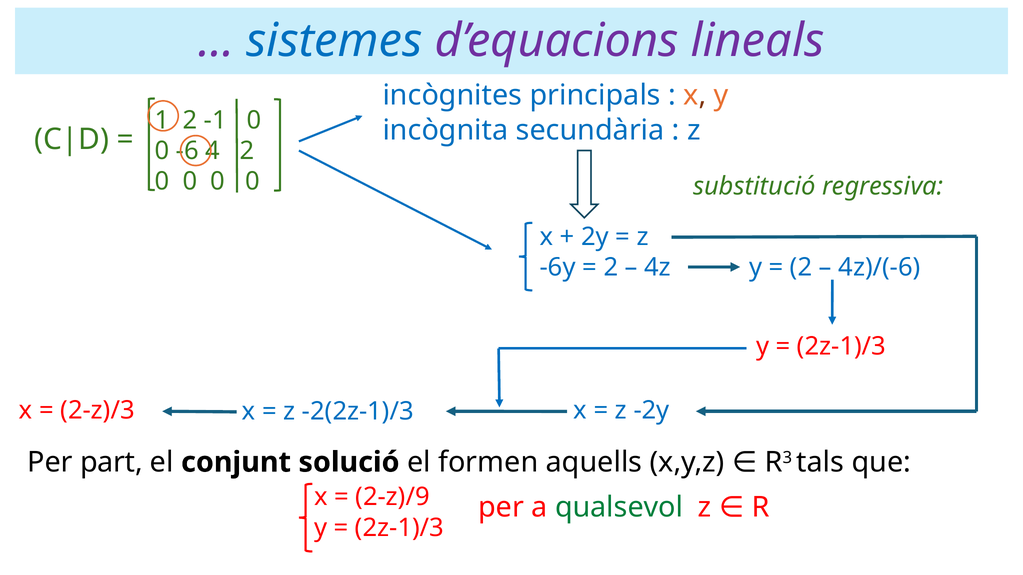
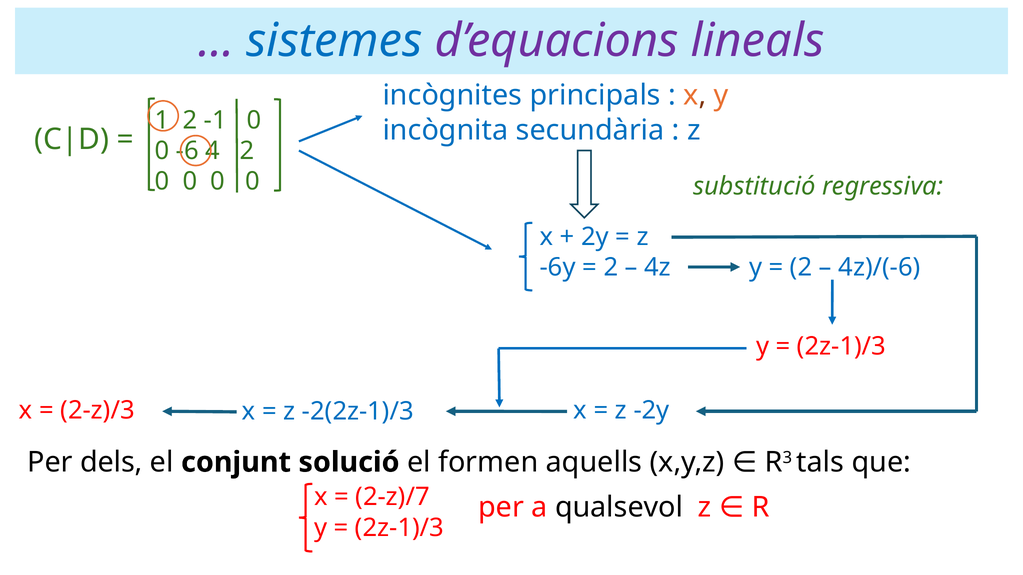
part: part -> dels (111, 463)
2-z)/9: 2-z)/9 -> 2-z)/7 (393, 497)
qualsevol colour: green -> black (619, 508)
